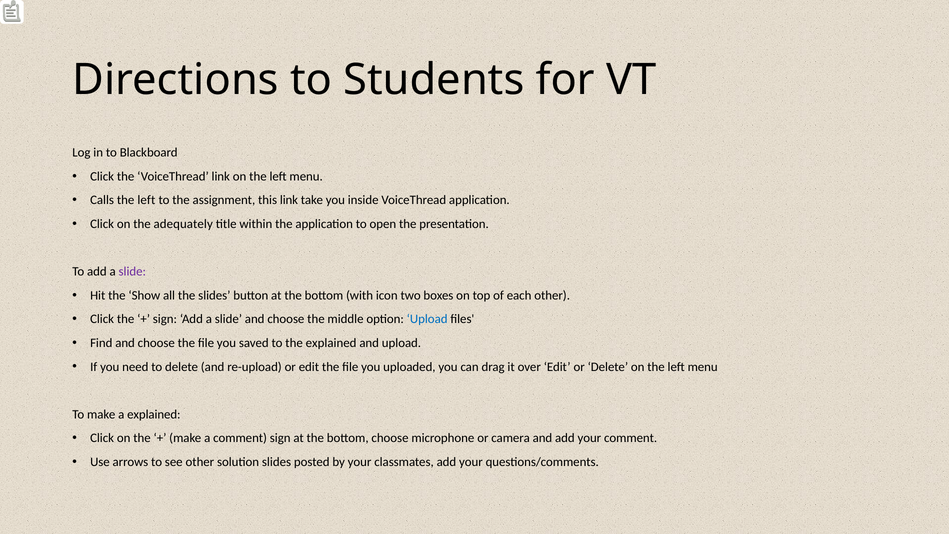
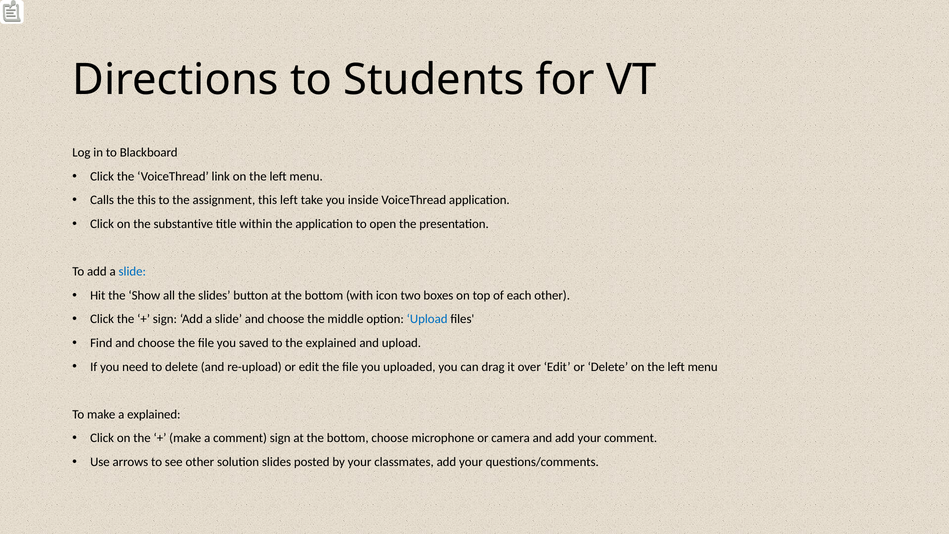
left: left -> this (146, 200)
this link: link -> left (289, 200)
adequately: adequately -> substantive (183, 224)
slide colour: purple -> blue (132, 271)
